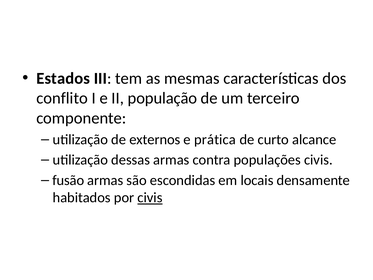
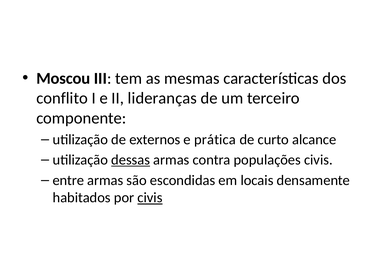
Estados: Estados -> Moscou (63, 78)
população: população -> lideranças (162, 98)
dessas underline: none -> present (131, 160)
fusão: fusão -> entre (68, 180)
